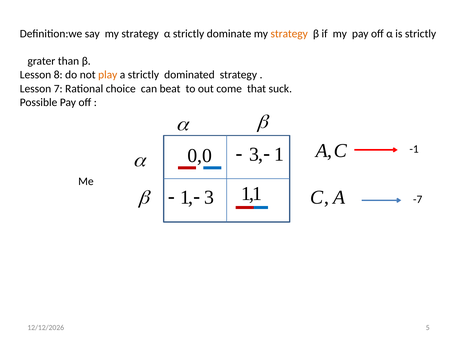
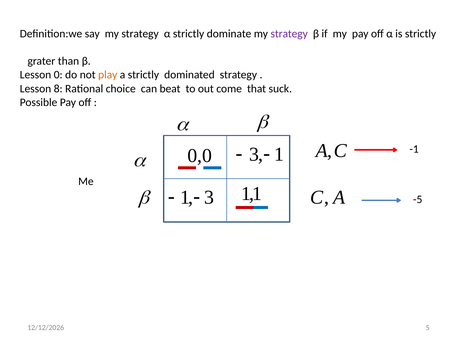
strategy colour: orange -> purple (289, 34)
Lesson 8: 8 -> 0 (58, 75)
7: 7 -> 8 (58, 89)
-7: -7 -> -5 (418, 199)
